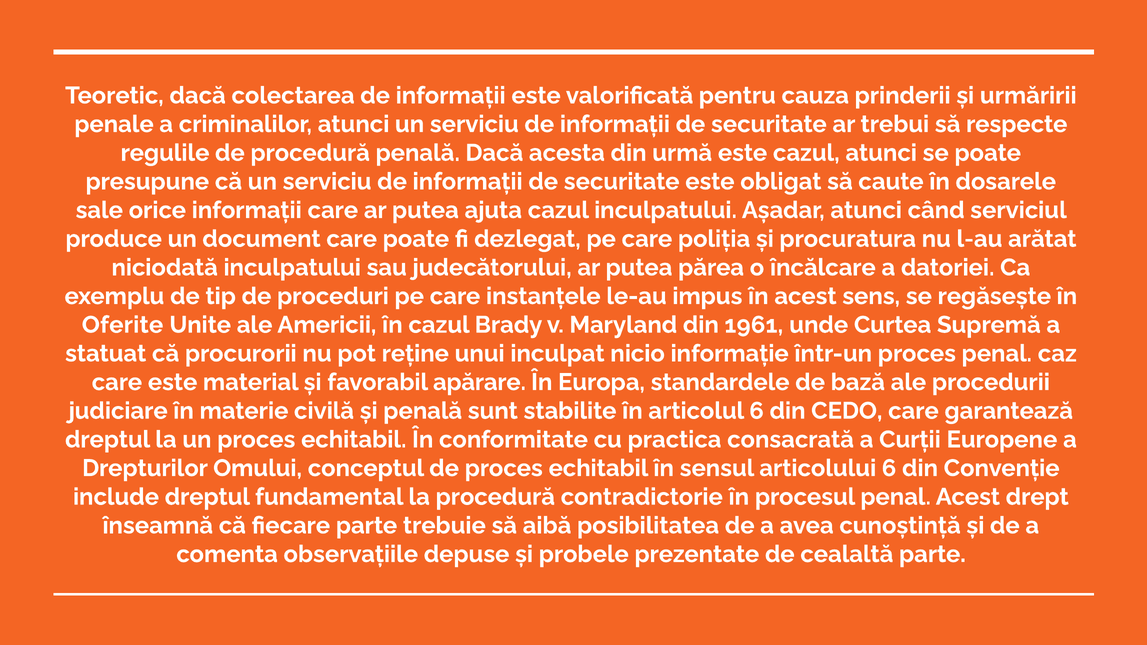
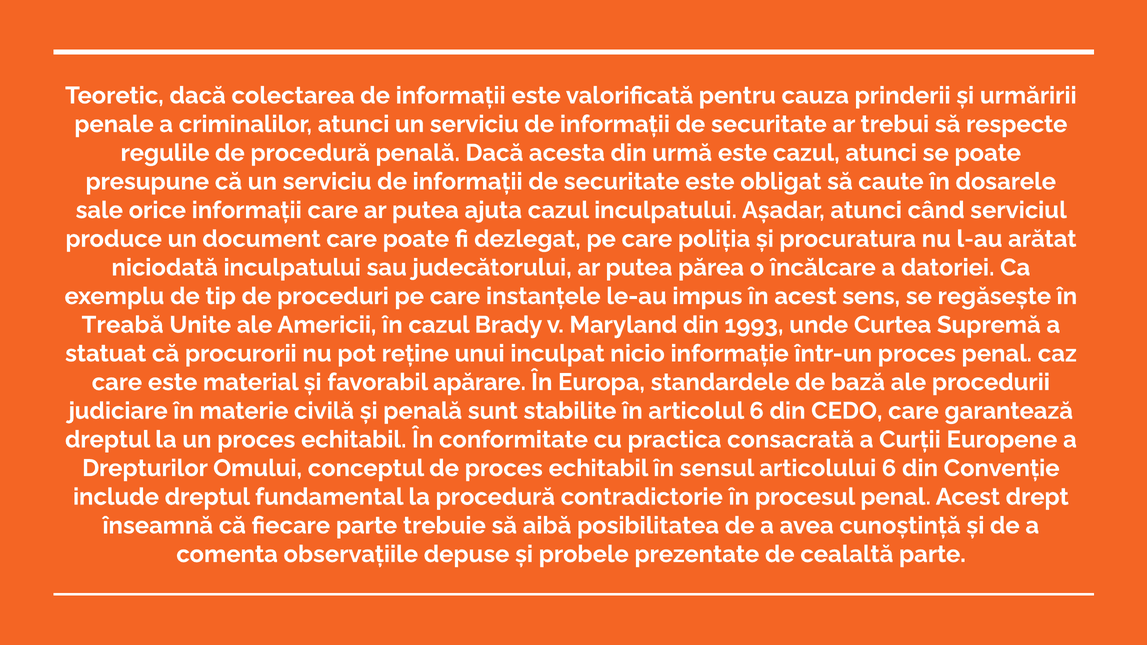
Oferite: Oferite -> Treabă (123, 325)
1961: 1961 -> 1993 (754, 325)
